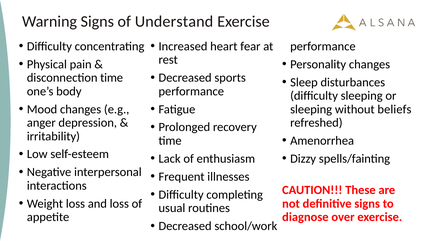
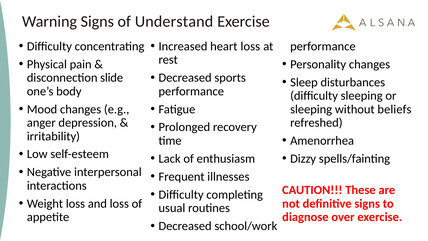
heart fear: fear -> loss (250, 46)
disconnection time: time -> slide (112, 78)
